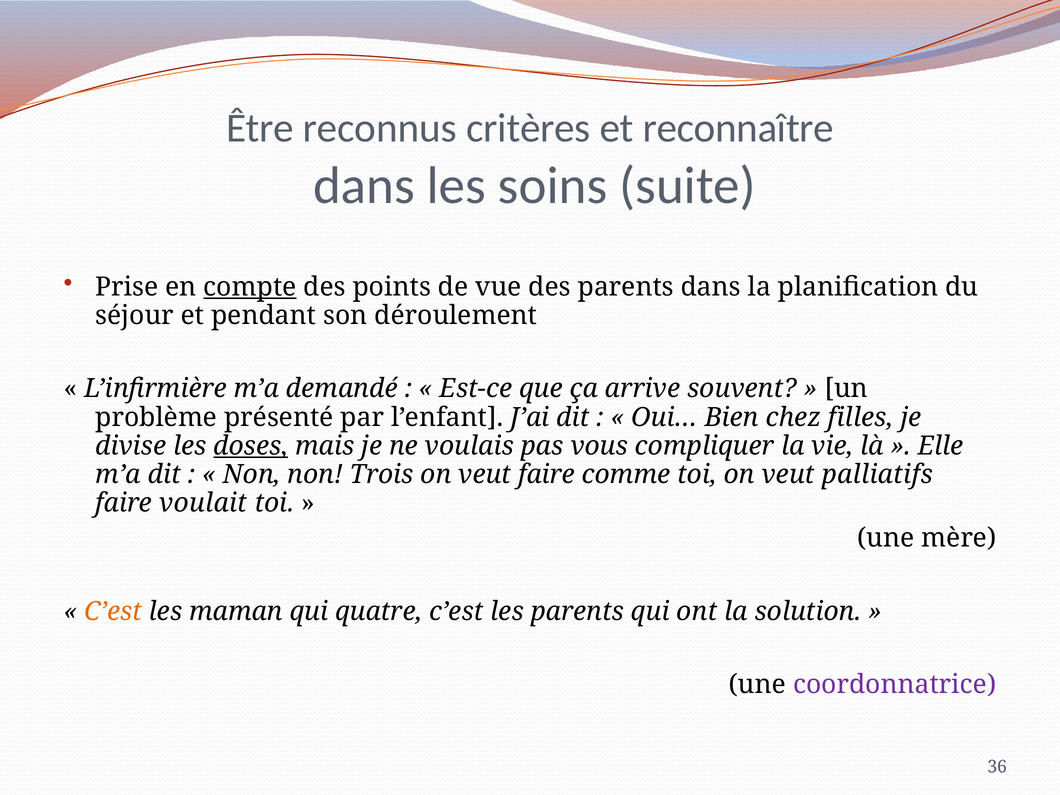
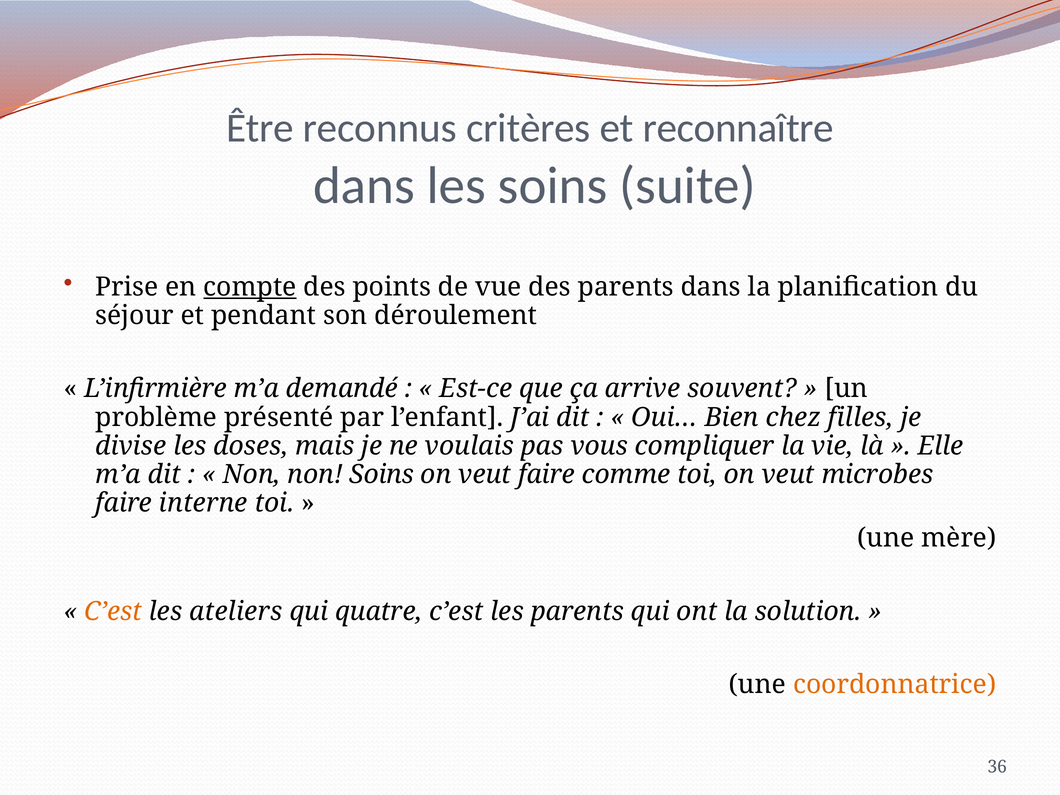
doses underline: present -> none (251, 446)
non Trois: Trois -> Soins (382, 475)
palliatifs: palliatifs -> microbes (877, 475)
voulait: voulait -> interne (203, 503)
maman: maman -> ateliers (236, 611)
coordonnatrice colour: purple -> orange (895, 684)
